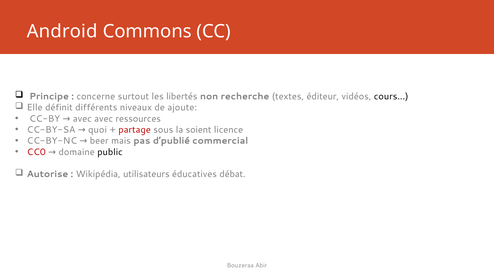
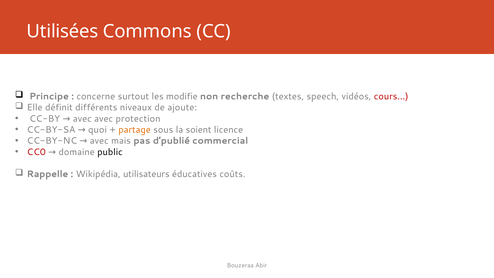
Android: Android -> Utilisées (62, 31)
libertés: libertés -> modifie (182, 96)
éditeur: éditeur -> speech (323, 96)
cours colour: black -> red (391, 96)
ressources: ressources -> protection (138, 119)
partage colour: red -> orange (135, 130)
CC-BY-NC beer: beer -> avec (99, 141)
Autorise: Autorise -> Rappelle (47, 174)
débat: débat -> coûts (232, 174)
